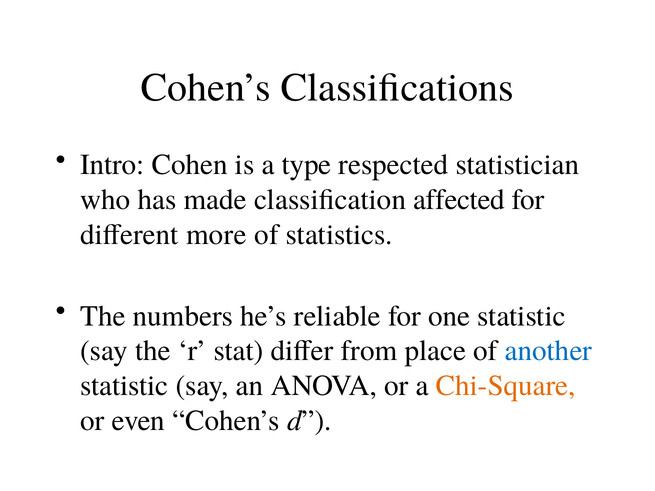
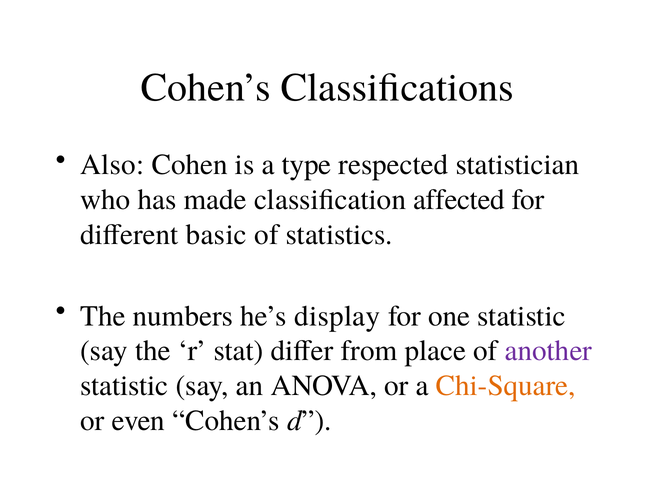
Intro: Intro -> Also (112, 165)
more: more -> basic (216, 235)
reliable: reliable -> display (337, 316)
another colour: blue -> purple (548, 351)
